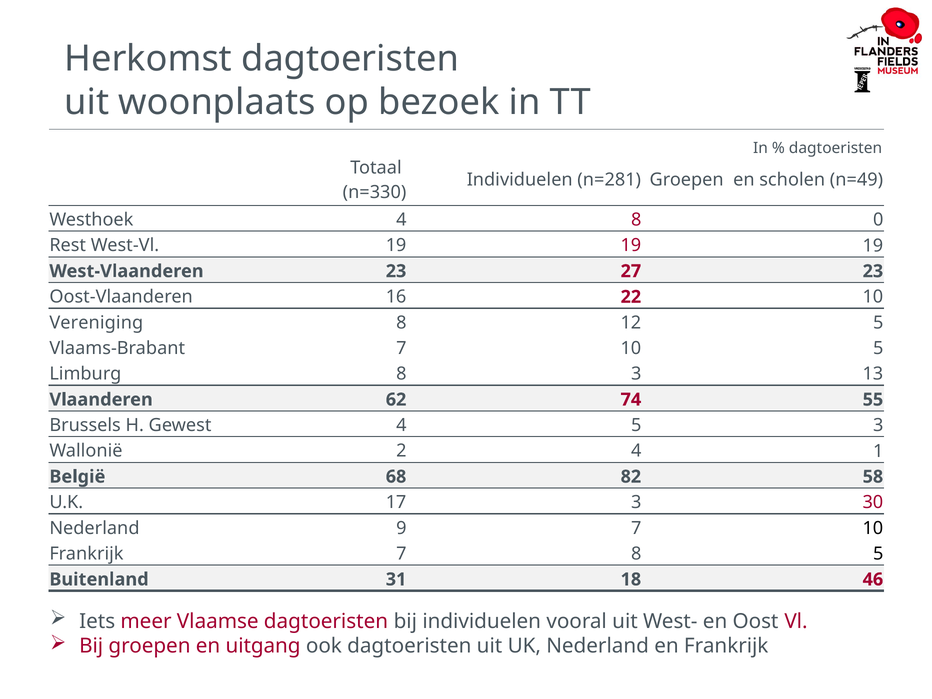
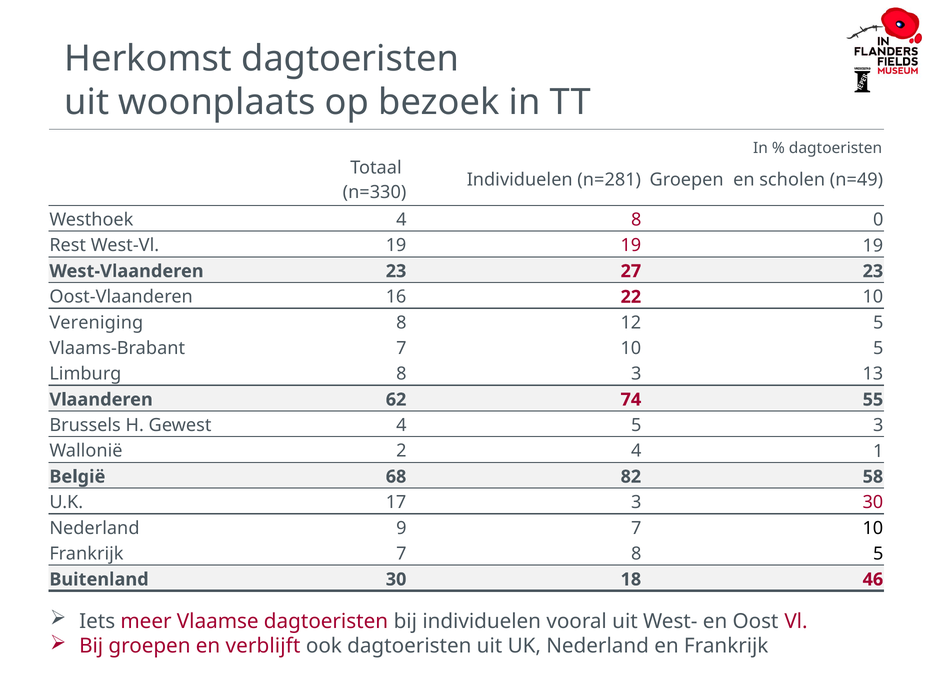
Buitenland 31: 31 -> 30 (396, 579)
uitgang: uitgang -> verblijft (263, 646)
